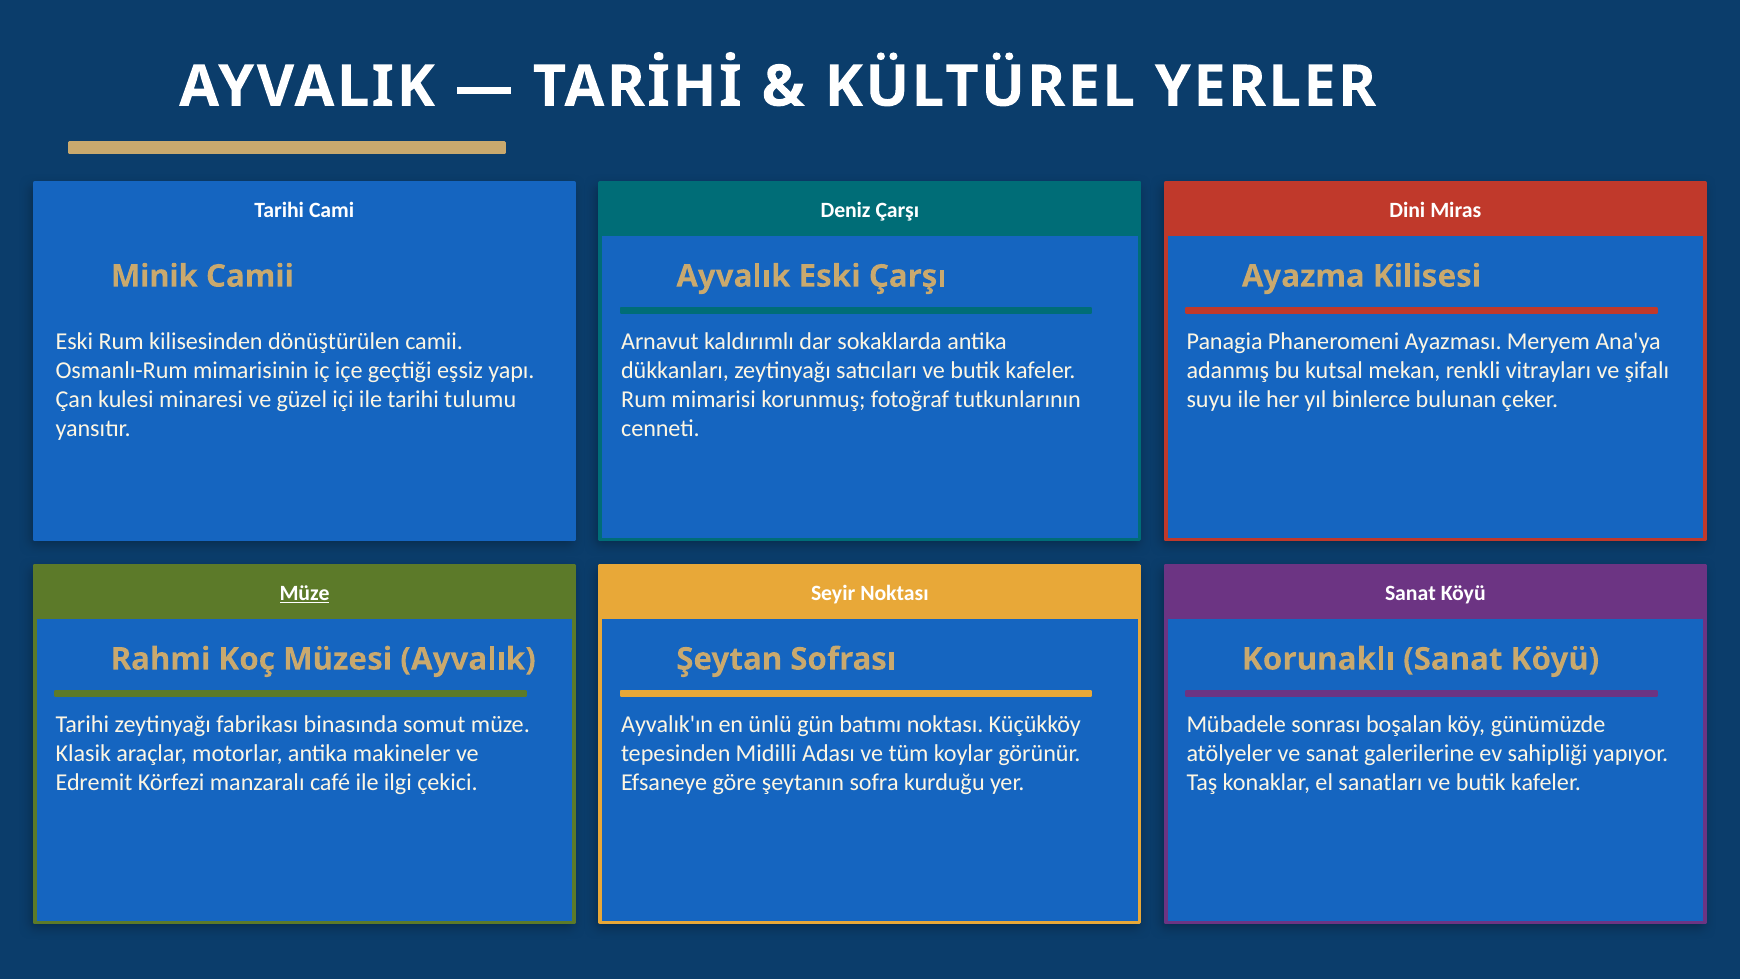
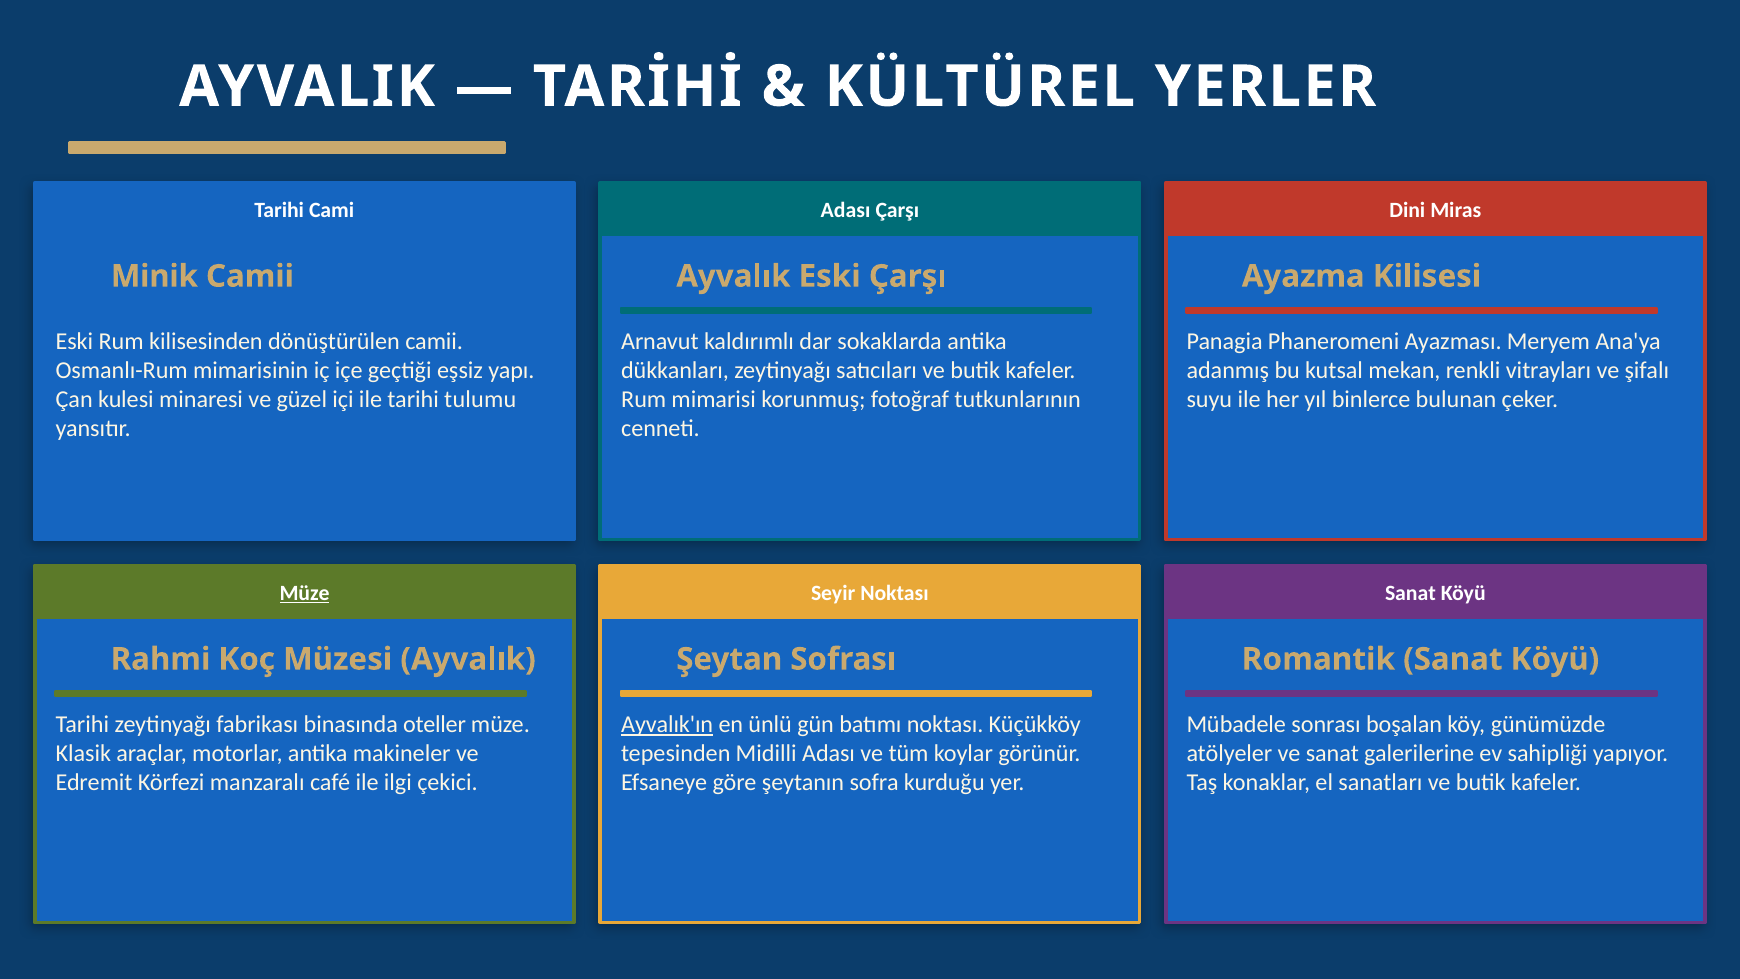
Deniz: Deniz -> Adası (846, 210)
Korunaklı: Korunaklı -> Romantik (1318, 659)
somut: somut -> oteller (434, 724)
Ayvalık'ın underline: none -> present (667, 724)
